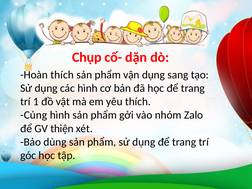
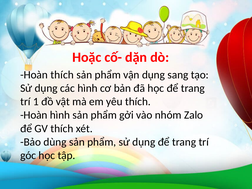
Chụp: Chụp -> Hoặc (87, 57)
Củng: Củng -> Hoàn (34, 115)
GV thiện: thiện -> thích (62, 129)
